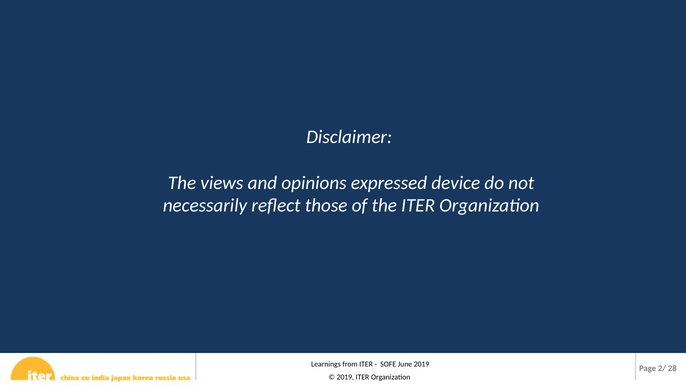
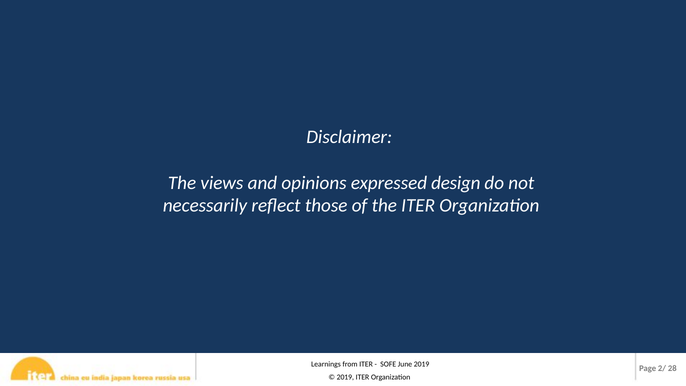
device: device -> design (456, 183)
